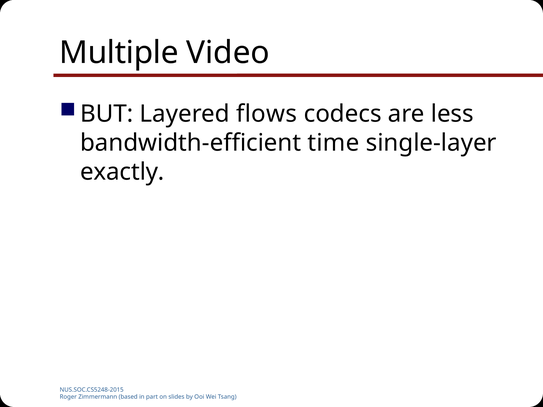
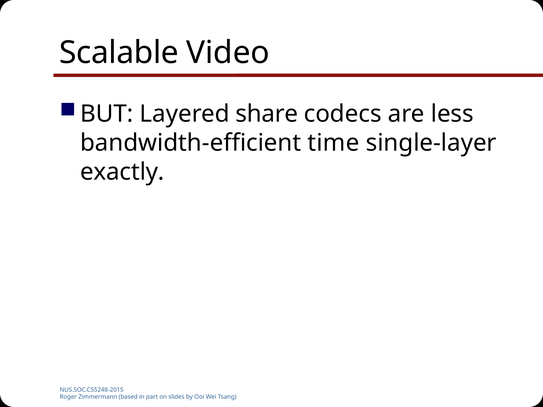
Multiple: Multiple -> Scalable (119, 53)
flows: flows -> share (267, 114)
